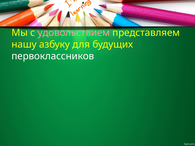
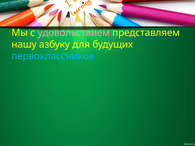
первоклассников colour: white -> light blue (53, 56)
